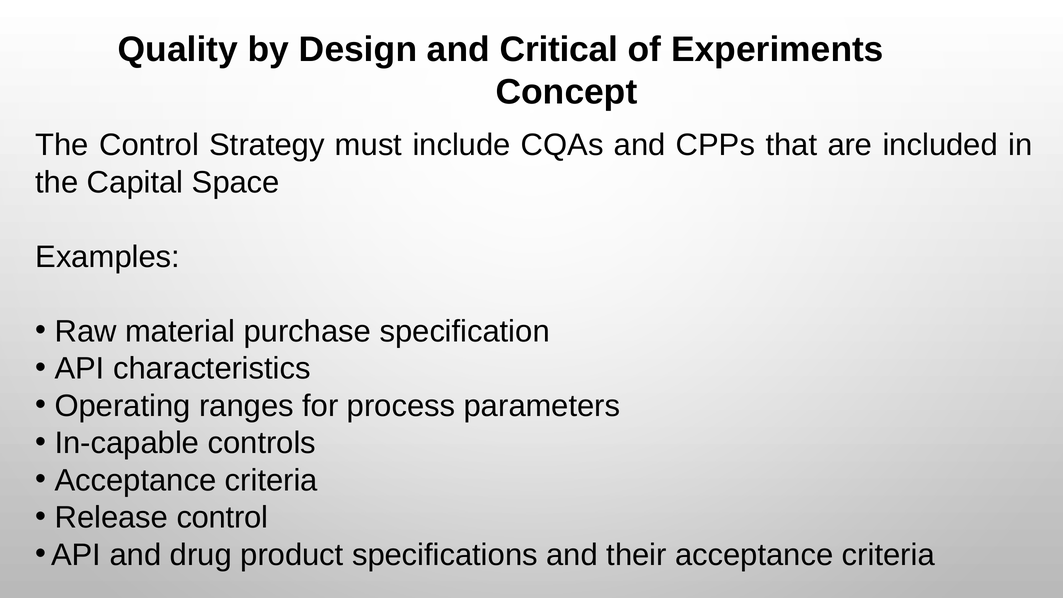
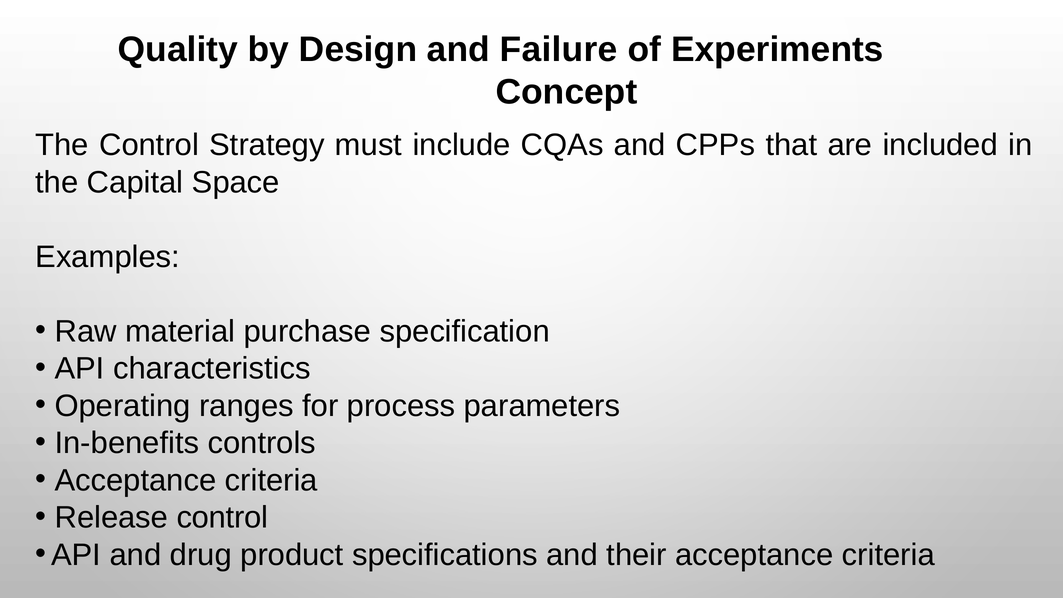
Critical: Critical -> Failure (559, 50)
In-capable: In-capable -> In-benefits (127, 443)
